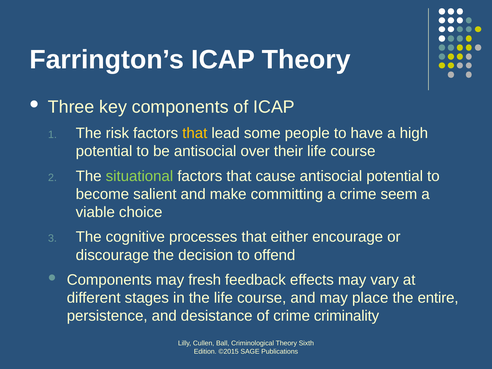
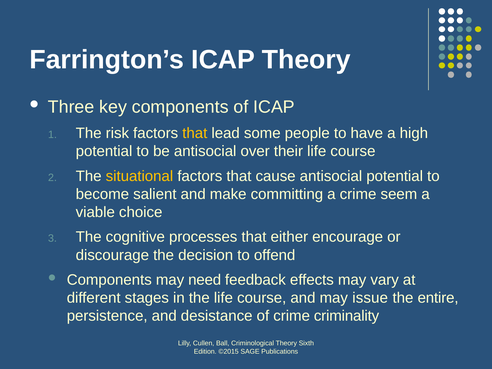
situational colour: light green -> yellow (139, 176)
fresh: fresh -> need (205, 280)
place: place -> issue (370, 298)
